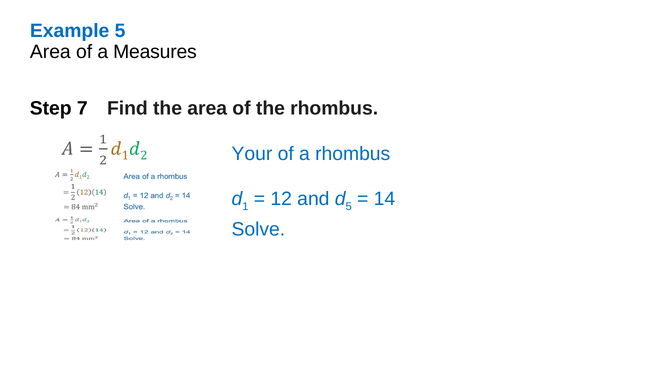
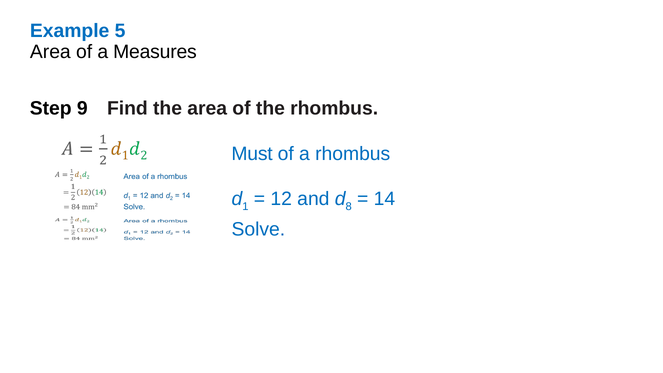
7: 7 -> 9 (82, 108)
Your: Your -> Must (252, 154)
5: 5 -> 8 (349, 206)
